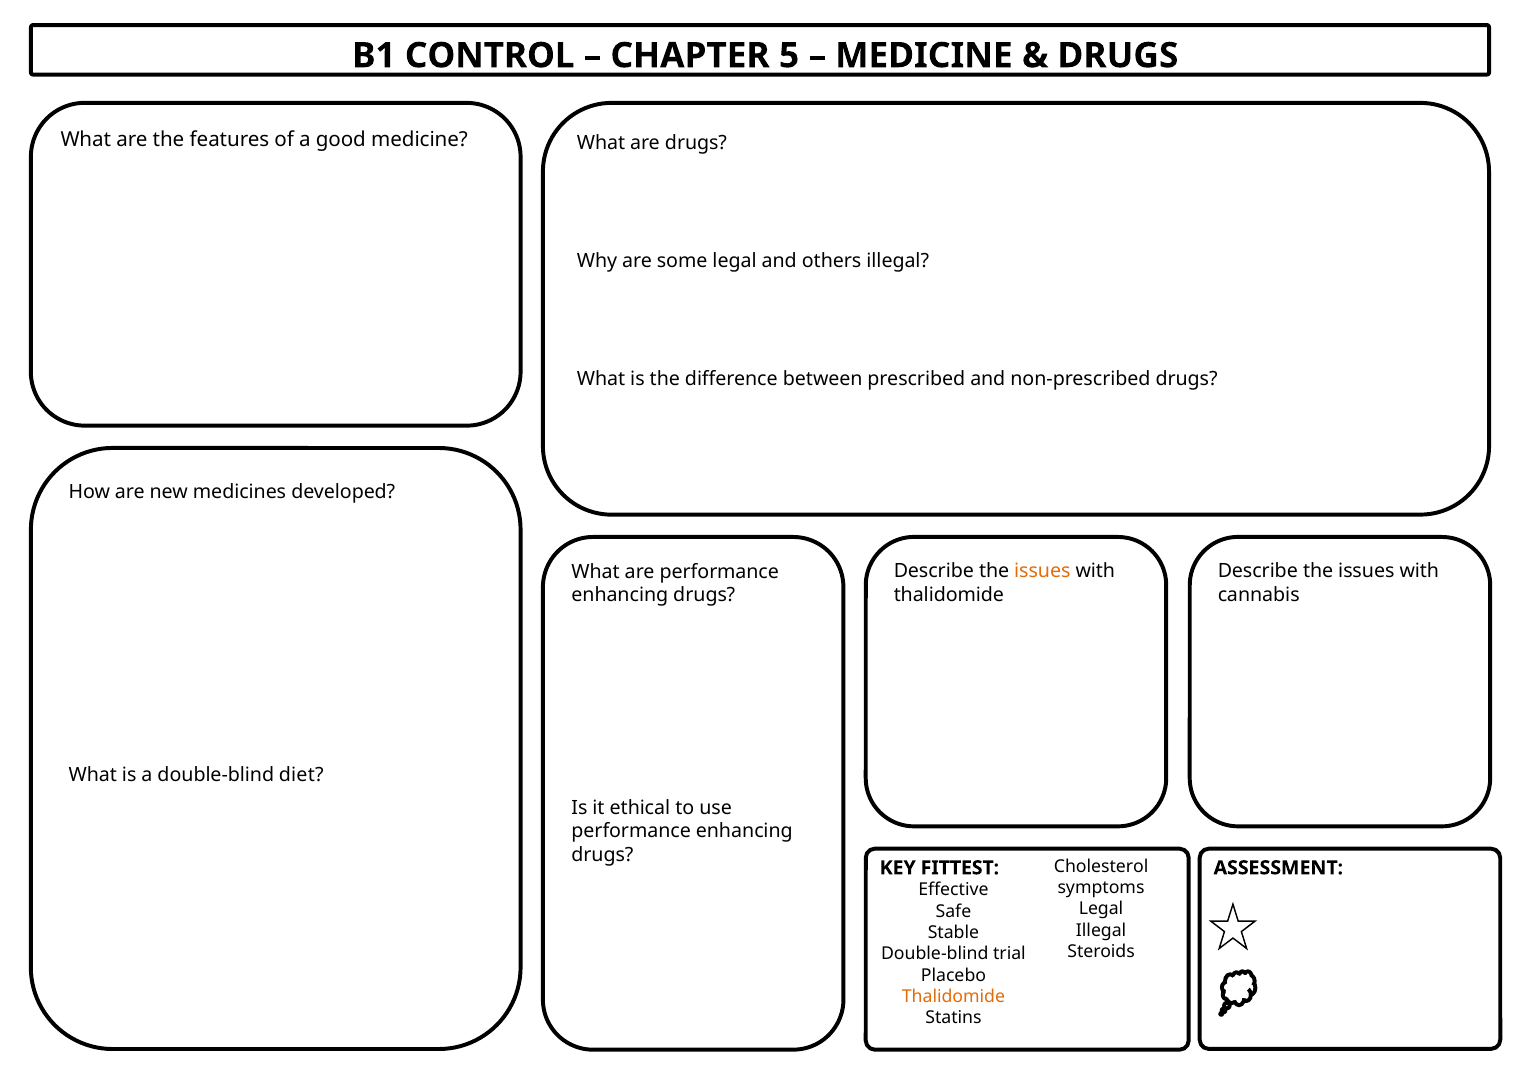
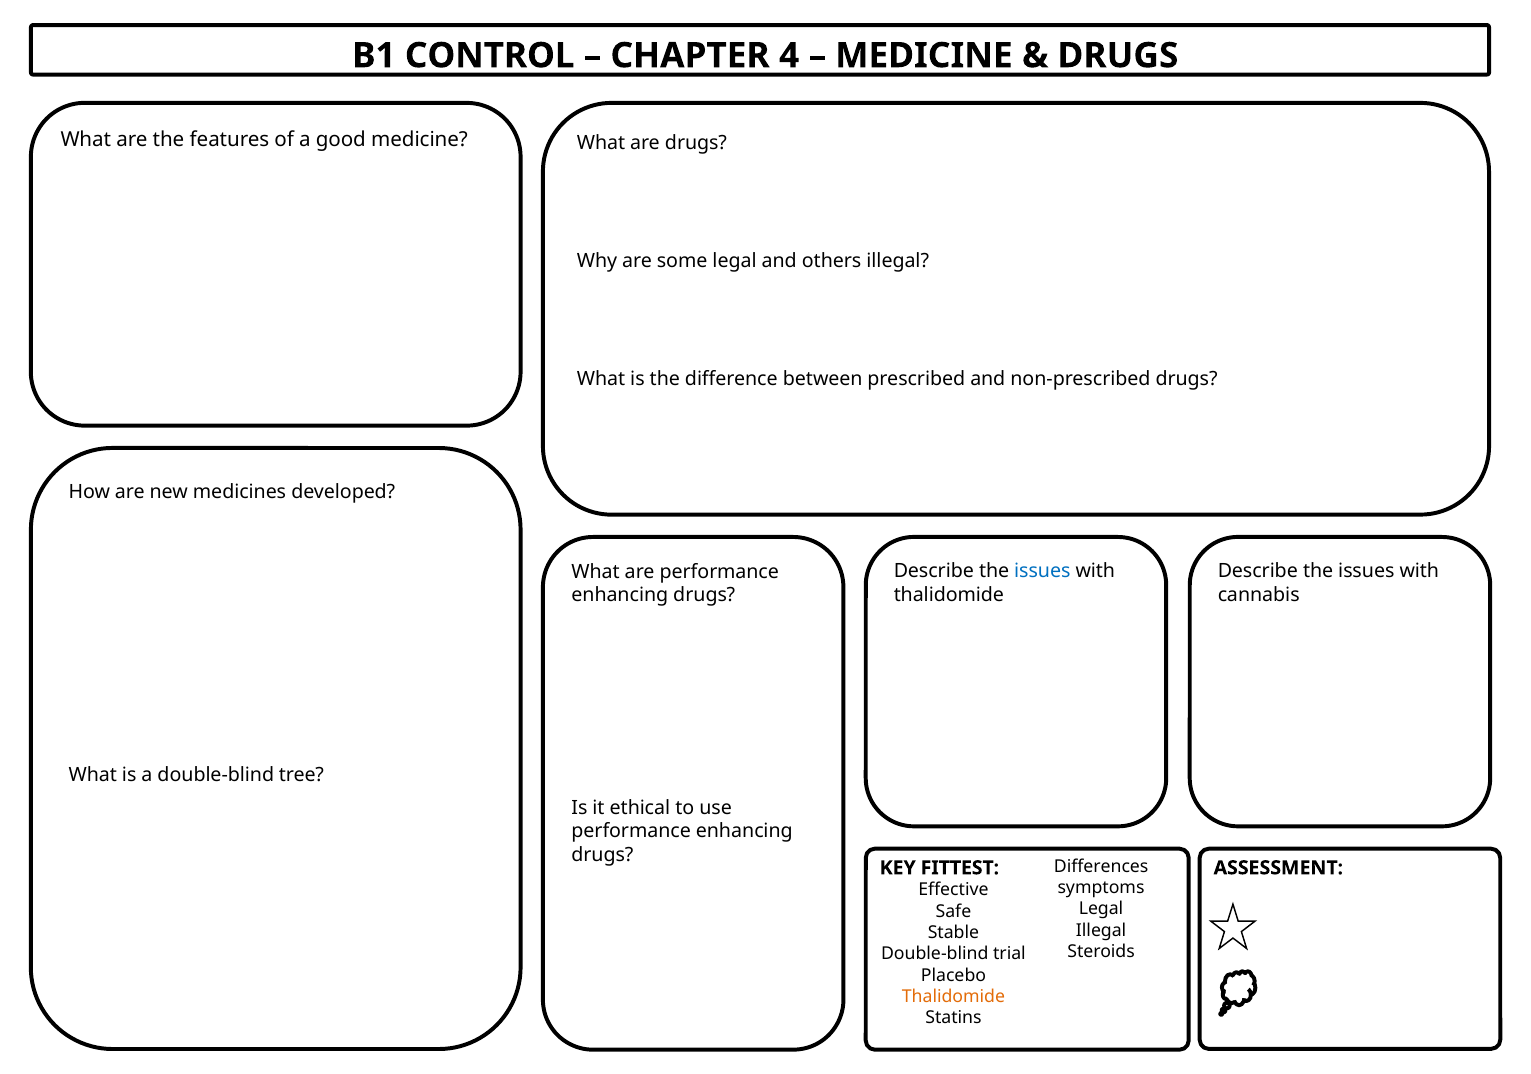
5: 5 -> 4 (789, 56)
issues colour: orange -> blue (1042, 571)
diet: diet -> tree (301, 775)
Cholesterol: Cholesterol -> Differences (1101, 867)
